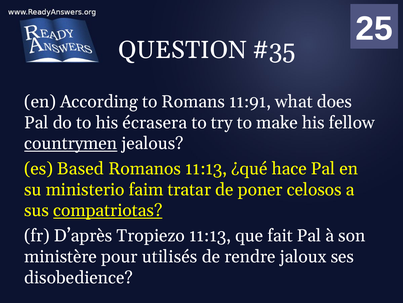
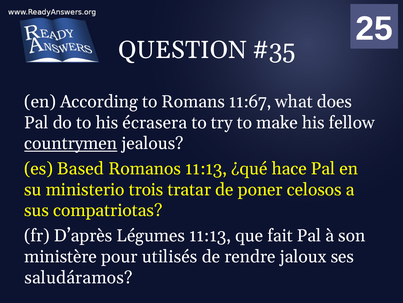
11:91: 11:91 -> 11:67 (250, 102)
faim: faim -> trois (146, 189)
compatriotas underline: present -> none (108, 210)
Tropiezo: Tropiezo -> Légumes (151, 235)
disobedience: disobedience -> saludáramos (78, 277)
